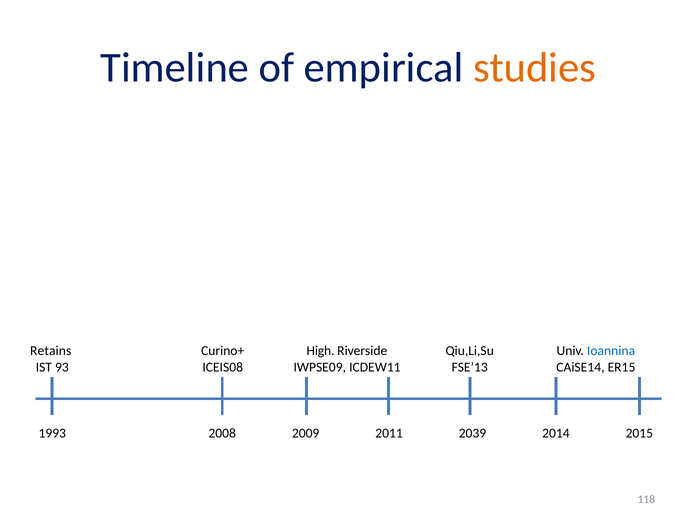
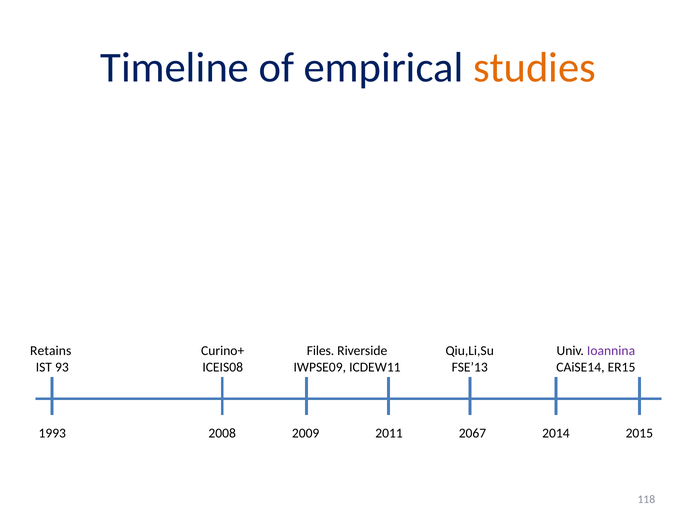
High: High -> Files (321, 351)
Ioannina colour: blue -> purple (611, 351)
2039: 2039 -> 2067 (472, 433)
